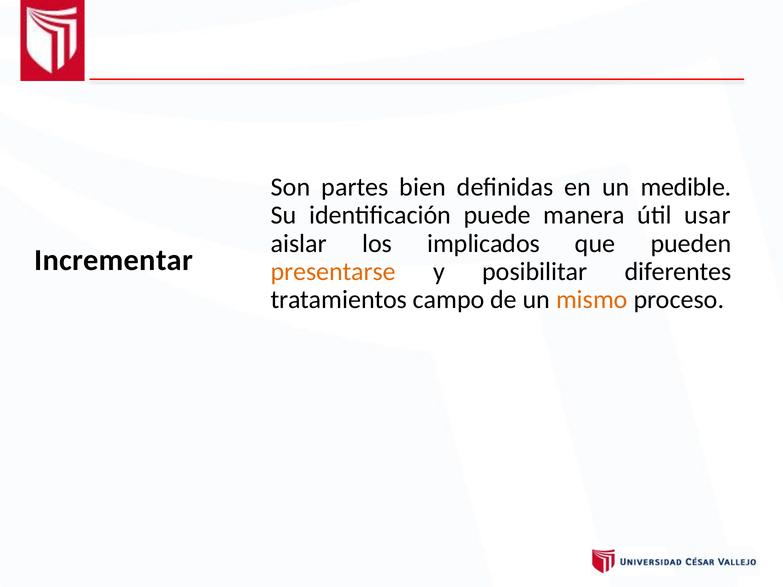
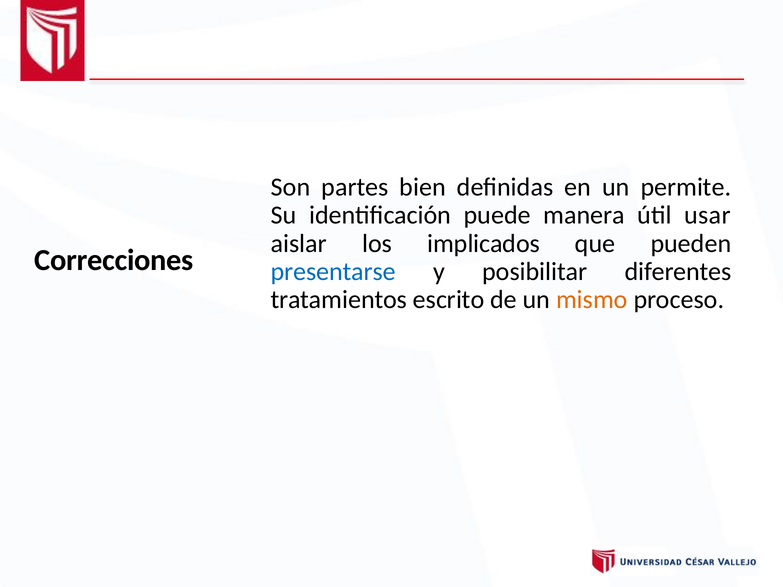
medible: medible -> permite (686, 187)
Incrementar: Incrementar -> Correcciones (114, 260)
presentarse colour: orange -> blue (333, 272)
campo: campo -> escrito (449, 300)
